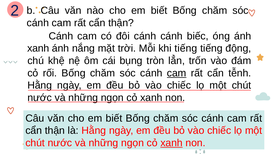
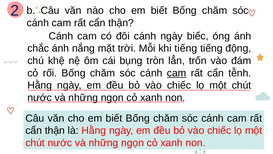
cánh cánh: cánh -> ngày (172, 36)
xanh: xanh -> chắc (38, 48)
xanh underline: present -> none (172, 143)
